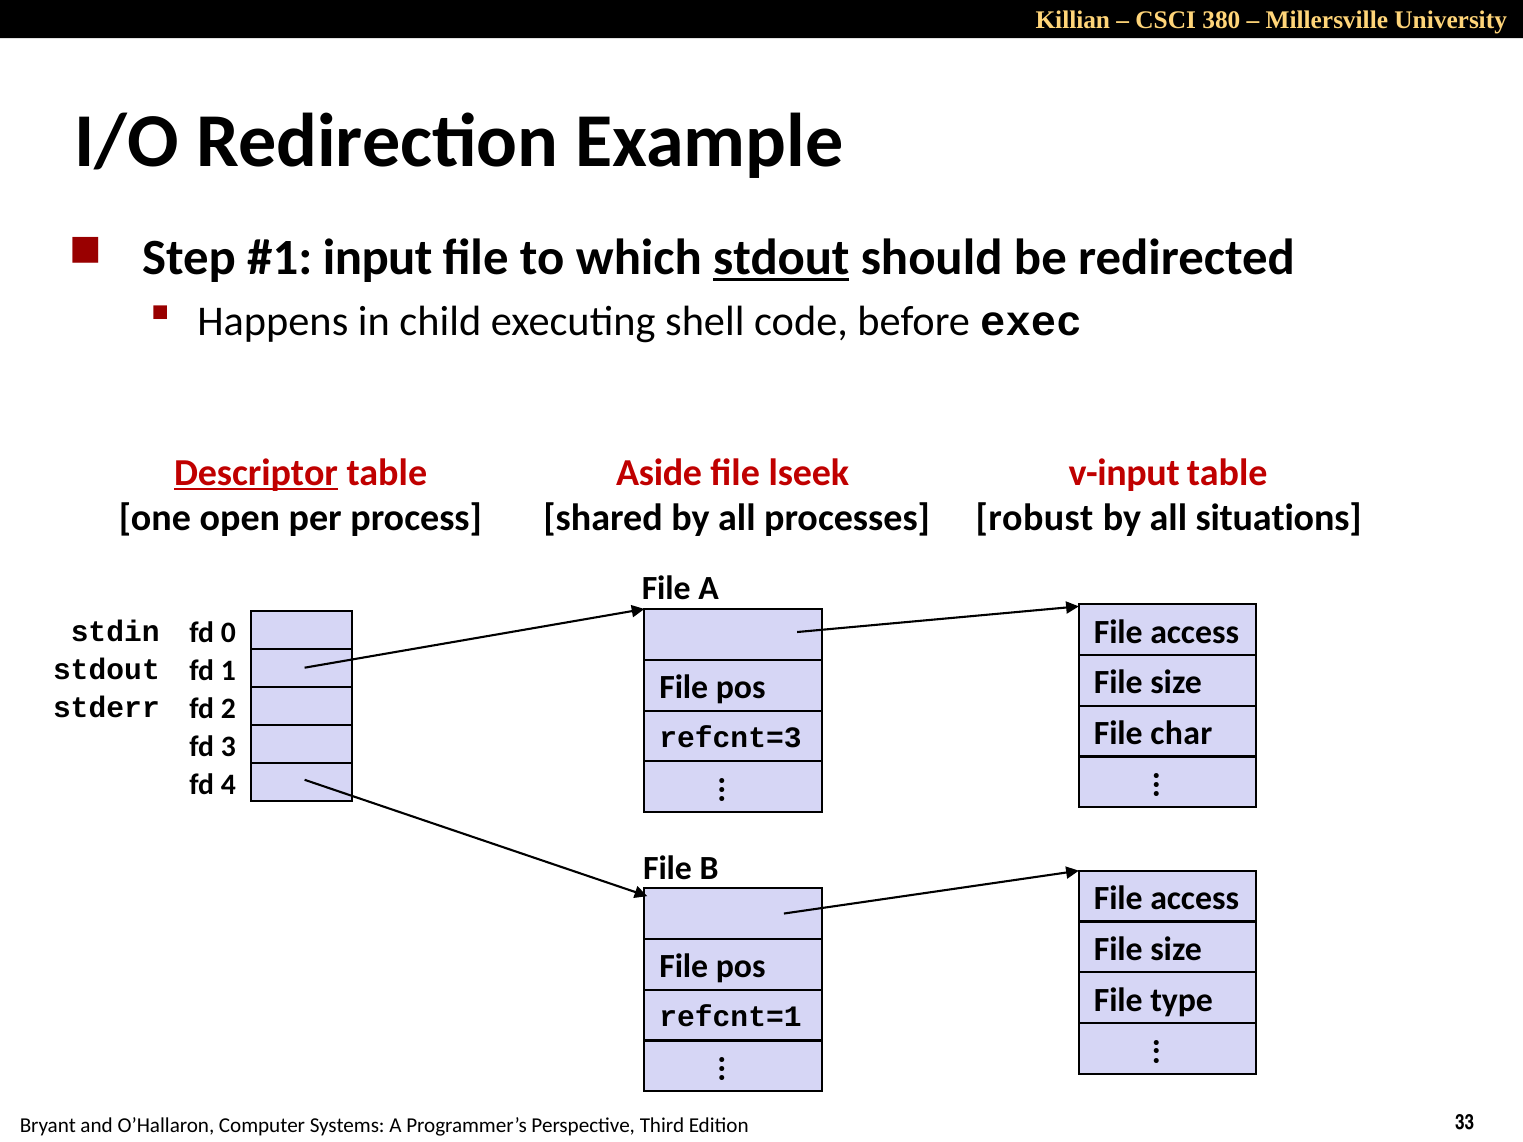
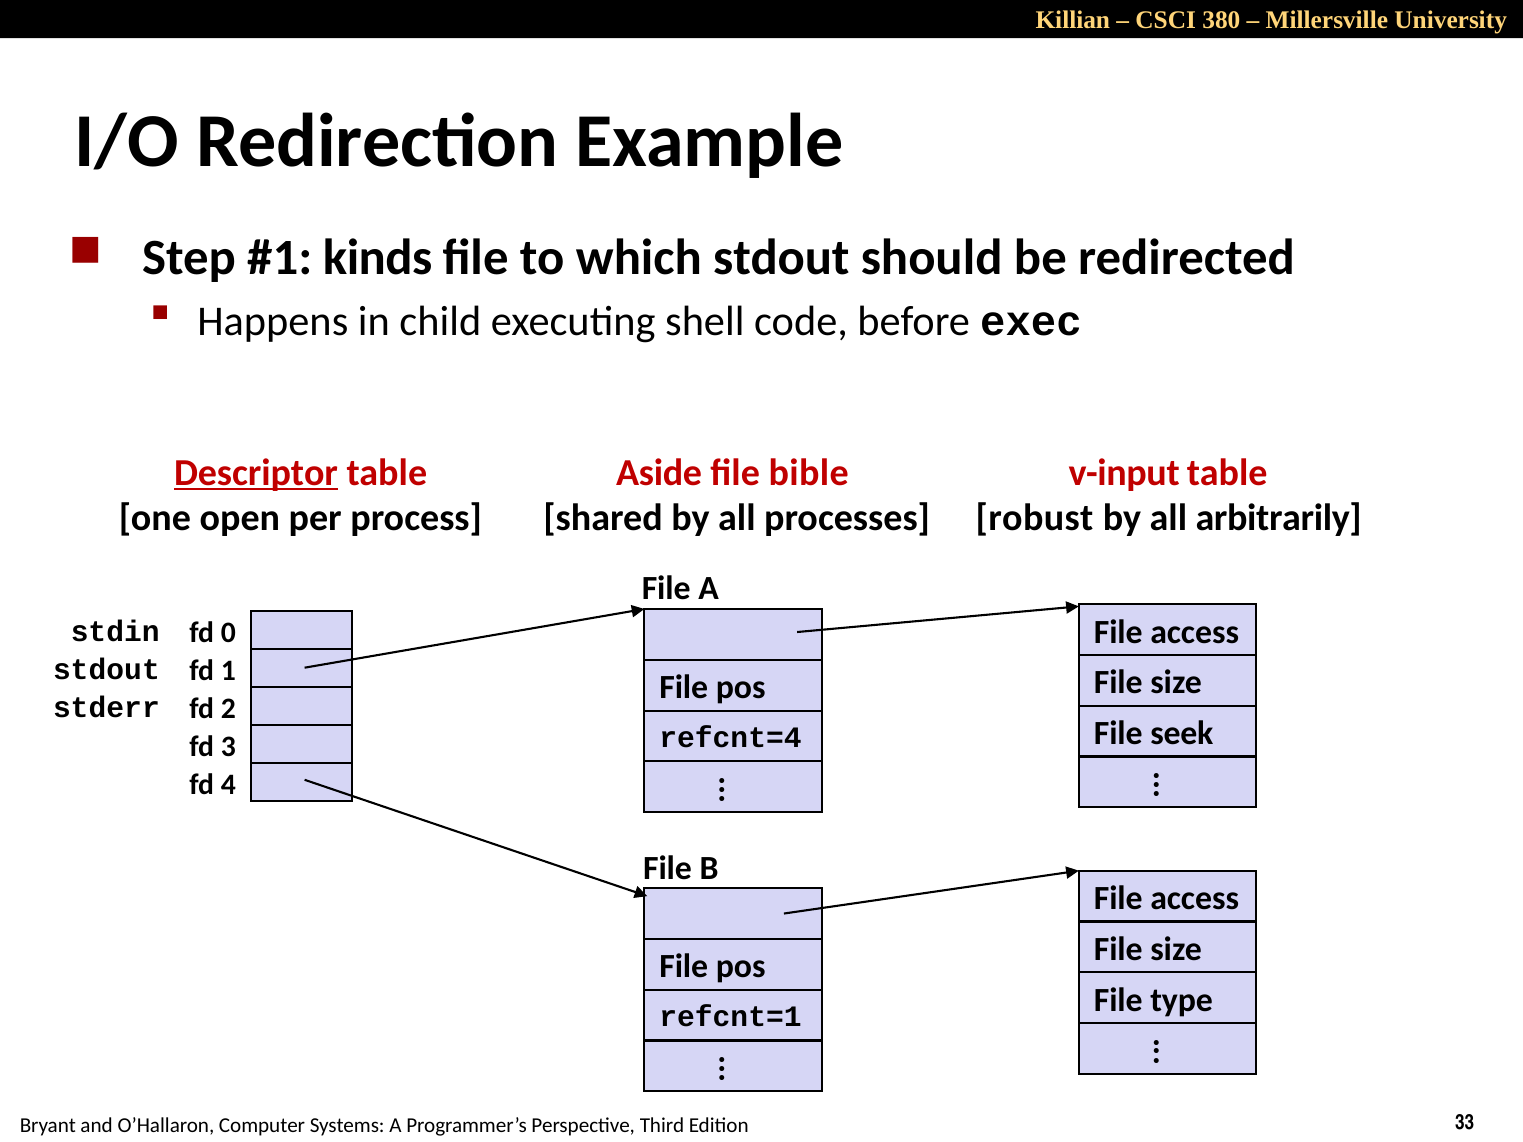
input: input -> kinds (378, 258)
stdout underline: present -> none (781, 258)
lseek: lseek -> bible (809, 473)
situations: situations -> arbitrarily (1279, 518)
char: char -> seek (1182, 734)
refcnt=3: refcnt=3 -> refcnt=4 (730, 738)
